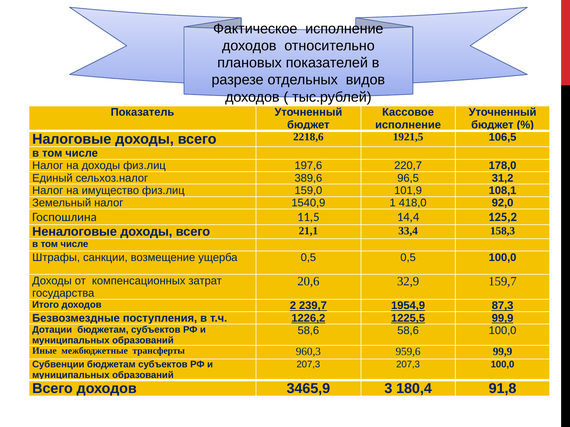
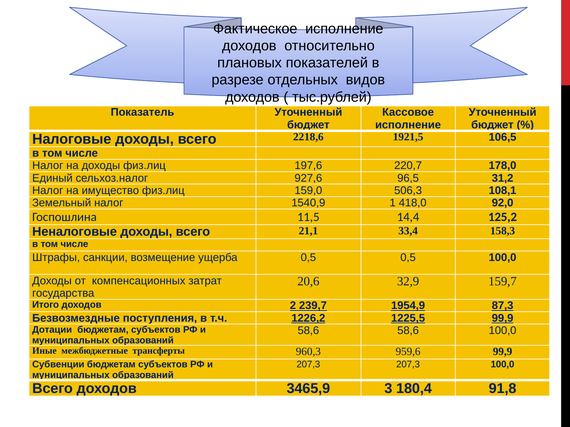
389,6: 389,6 -> 927,6 (308, 178)
101,9: 101,9 -> 506,3 (408, 191)
